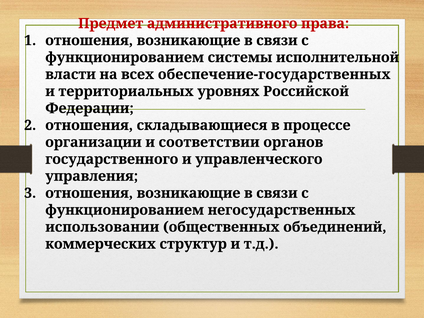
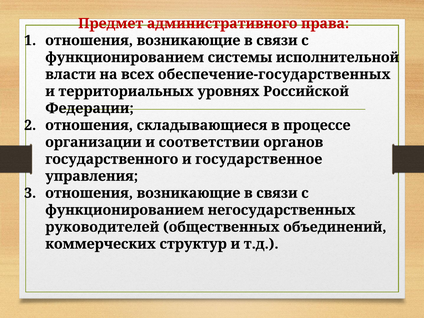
управленческого: управленческого -> государственное (259, 159)
использовании: использовании -> руководителей (102, 227)
